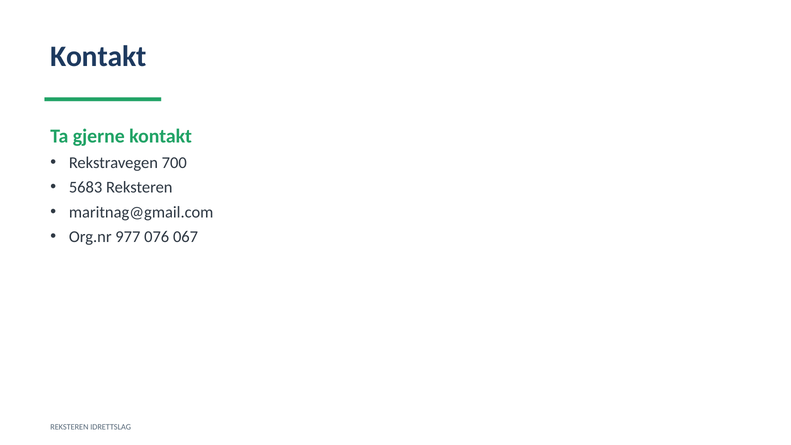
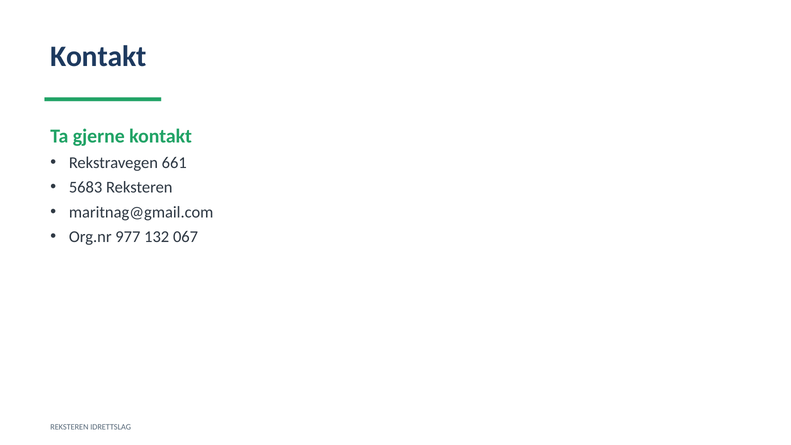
700: 700 -> 661 (174, 163)
076: 076 -> 132 (157, 237)
